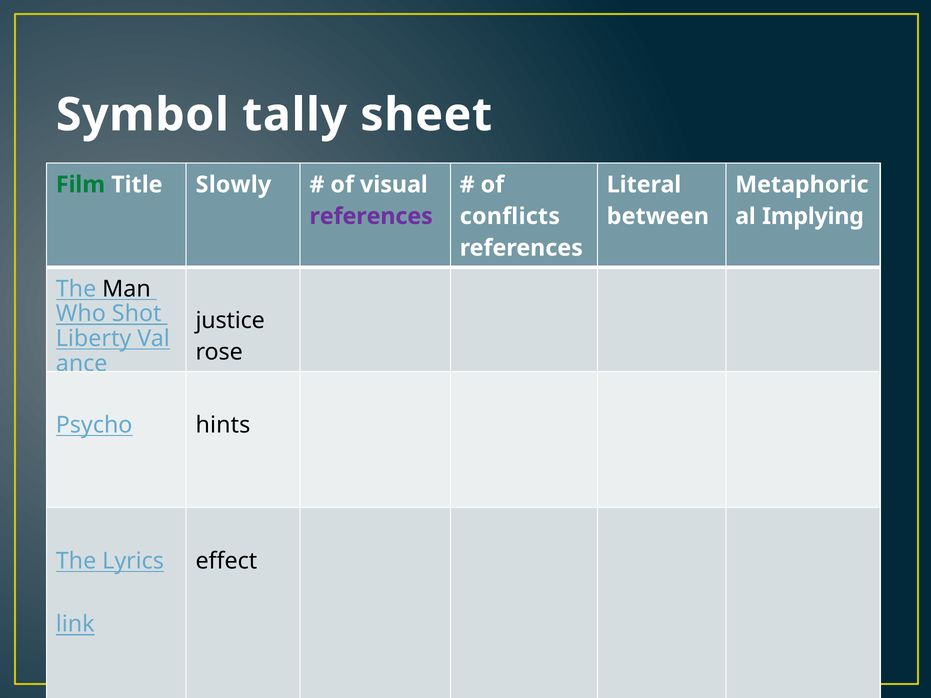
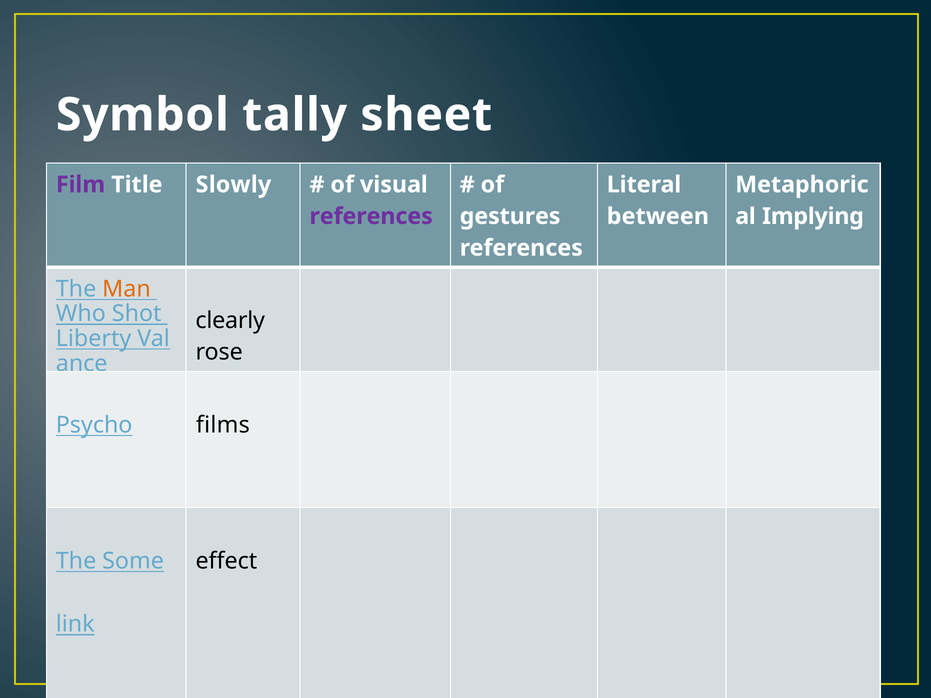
Film colour: green -> purple (80, 185)
conflicts: conflicts -> gestures (510, 216)
Man colour: black -> orange (127, 289)
justice: justice -> clearly (230, 321)
hints: hints -> films (223, 425)
Lyrics: Lyrics -> Some (133, 561)
